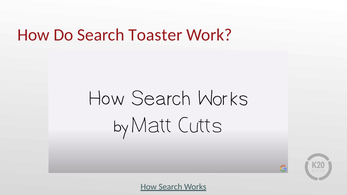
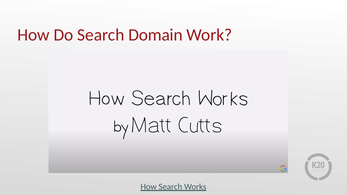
Toaster: Toaster -> Domain (155, 35)
